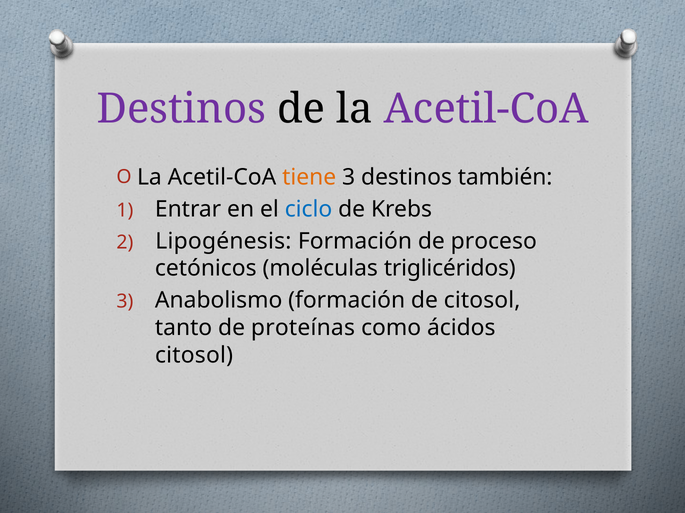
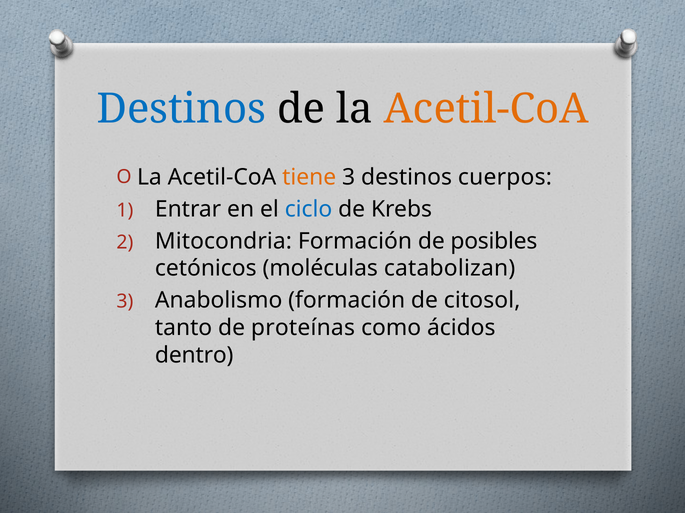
Destinos colour: purple -> blue (181, 109)
Acetil-CoA colour: purple -> orange (486, 109)
también: también -> cuerpos (505, 177)
Lipogénesis: Lipogénesis -> Mitocondria (223, 241)
proceso: proceso -> posibles (494, 241)
triglicéridos: triglicéridos -> catabolizan (450, 269)
citosol: citosol -> dentro (194, 356)
